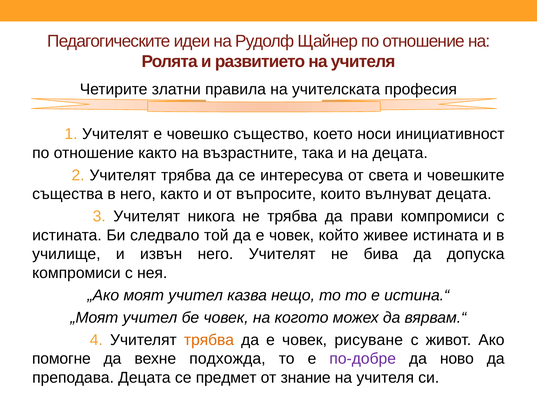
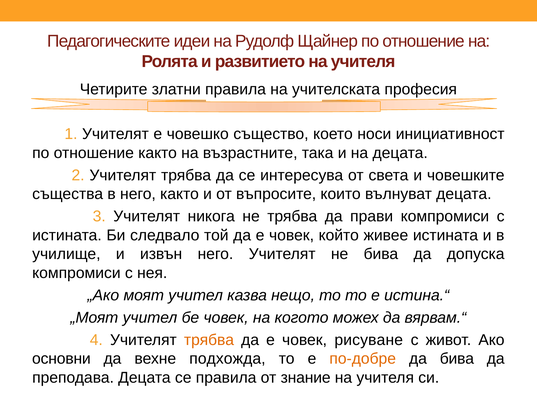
помогне: помогне -> основни (61, 359)
по-добре colour: purple -> orange (363, 359)
да ново: ново -> бива (457, 359)
се предмет: предмет -> правила (226, 377)
